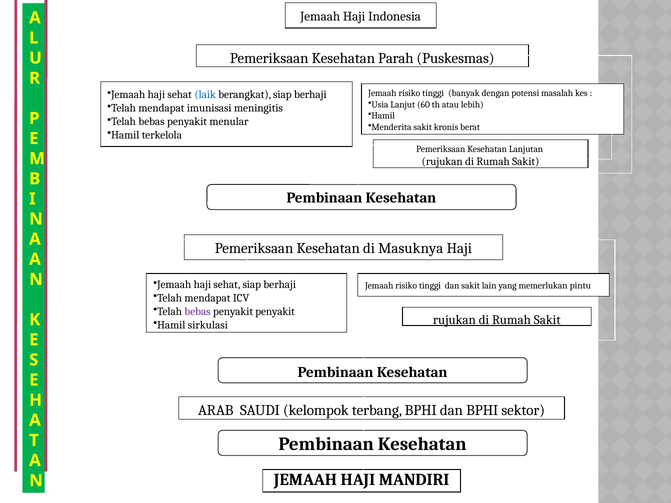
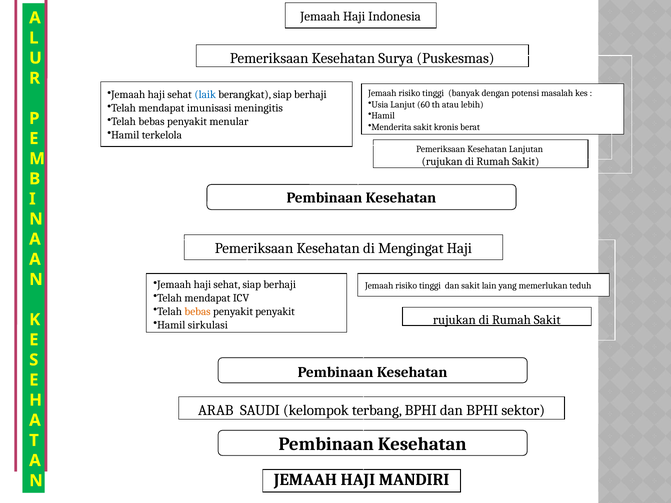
Parah: Parah -> Surya (396, 58)
Masuknya: Masuknya -> Mengingat (411, 248)
pintu: pintu -> teduh (580, 286)
bebas colour: purple -> orange (198, 312)
